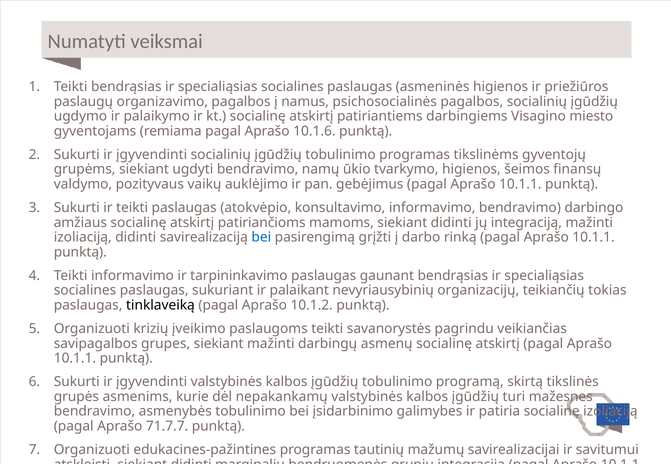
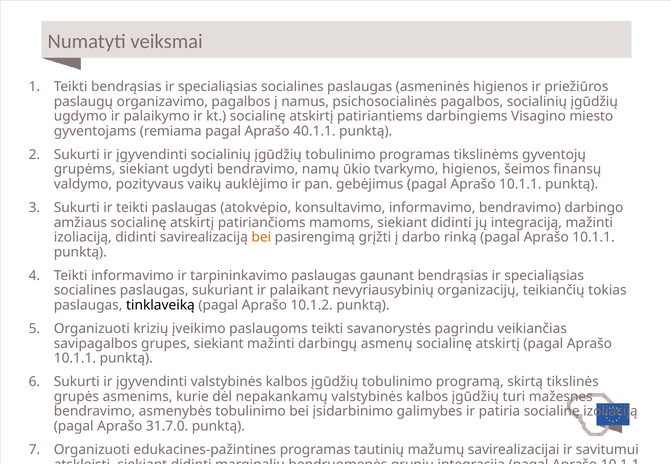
10.1.6: 10.1.6 -> 40.1.1 (314, 131)
bei colour: blue -> orange (261, 238)
71.7.7: 71.7.7 -> 31.7.0 (167, 427)
